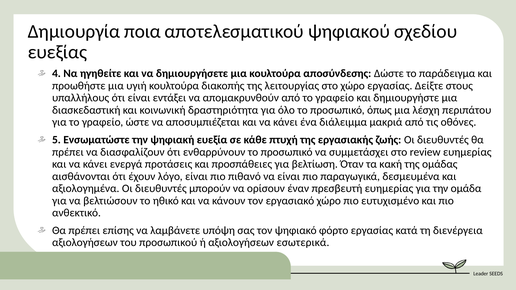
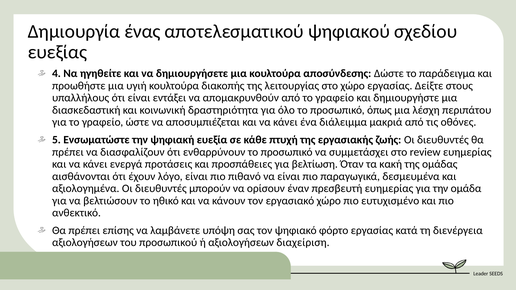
ποια: ποια -> ένας (143, 31)
εσωτερικά: εσωτερικά -> διαχείριση (303, 243)
